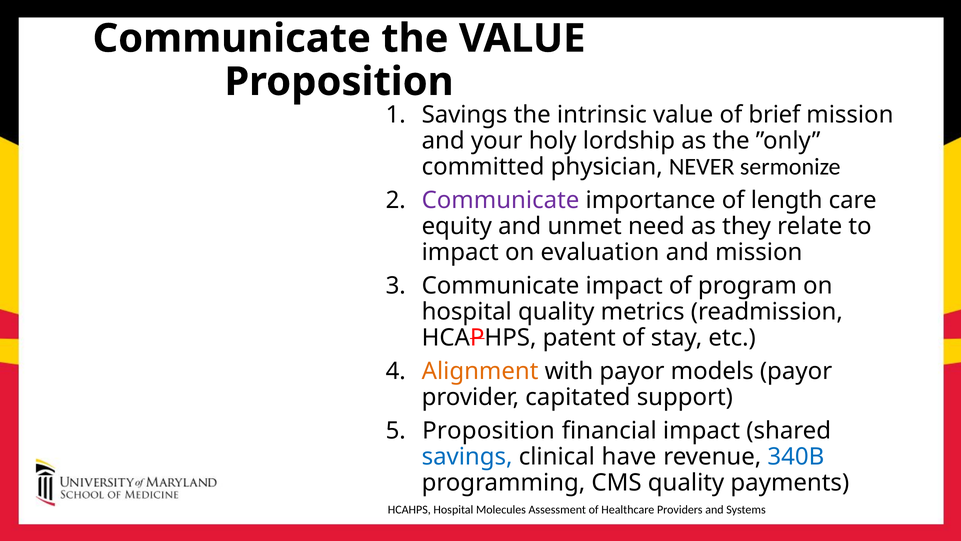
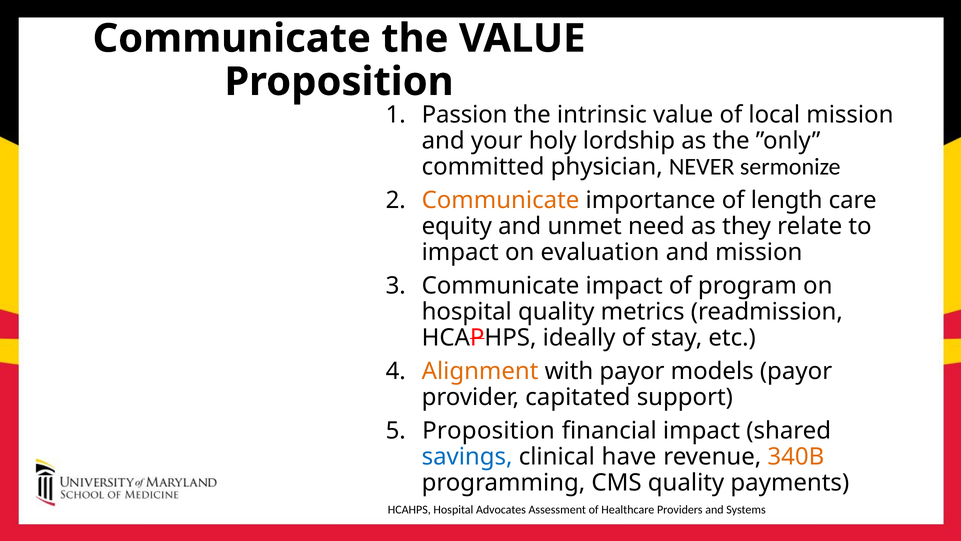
Savings: Savings -> Passion (465, 115)
brief: brief -> local (774, 115)
Communicate colour: purple -> orange (501, 200)
patent: patent -> ideally (579, 337)
340B colour: blue -> orange (796, 456)
Molecules: Molecules -> Advocates (501, 509)
